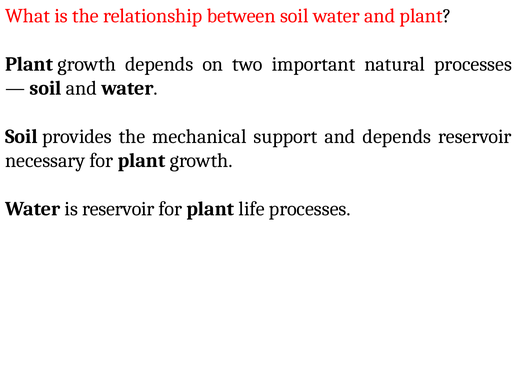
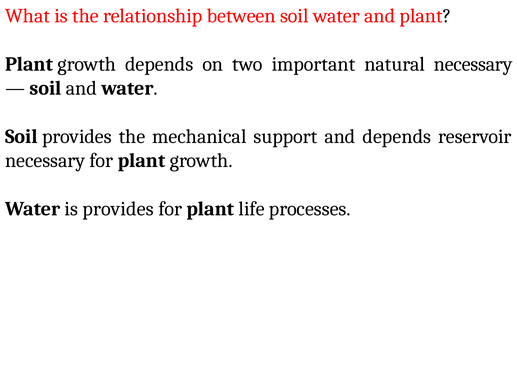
natural processes: processes -> necessary (473, 64)
is reservoir: reservoir -> provides (118, 209)
